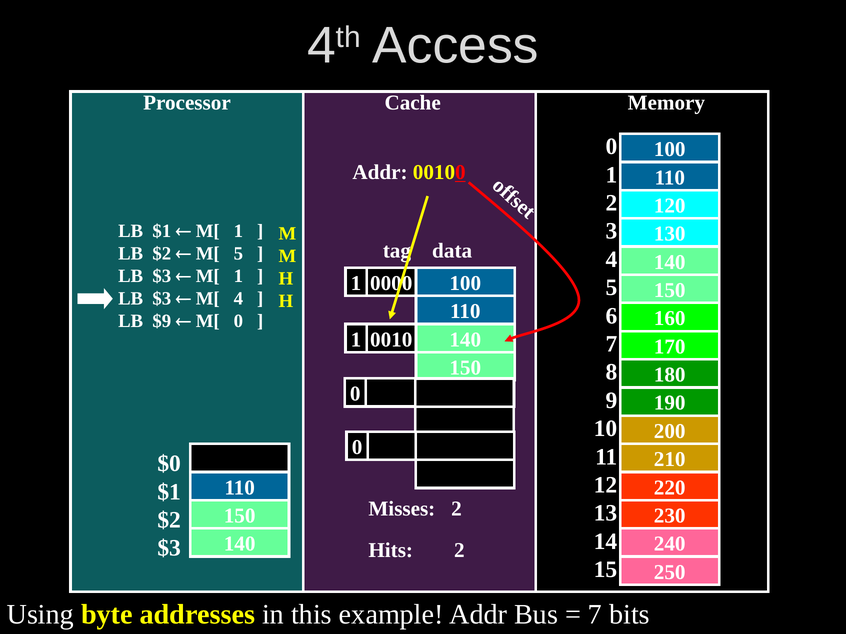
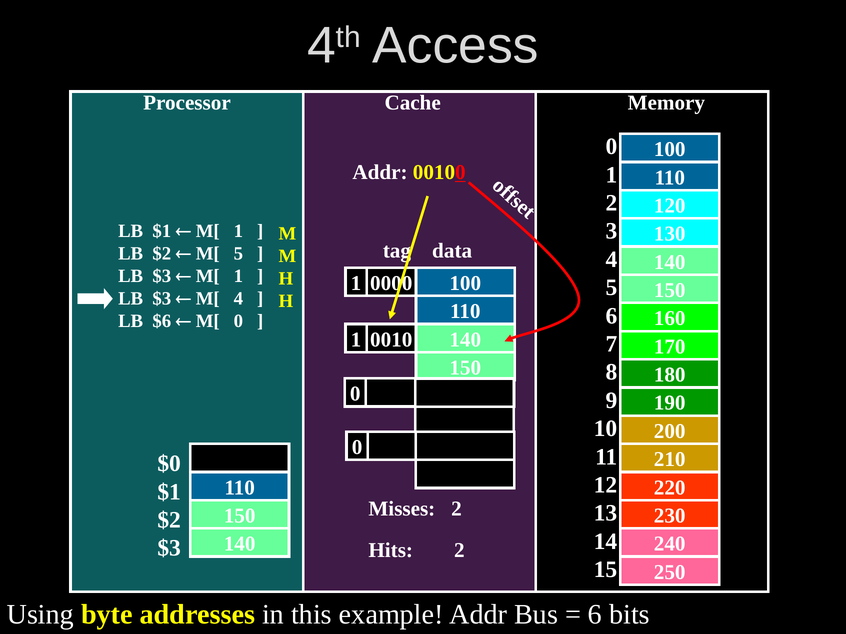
$9: $9 -> $6 (162, 321)
7: 7 -> 6 (595, 615)
